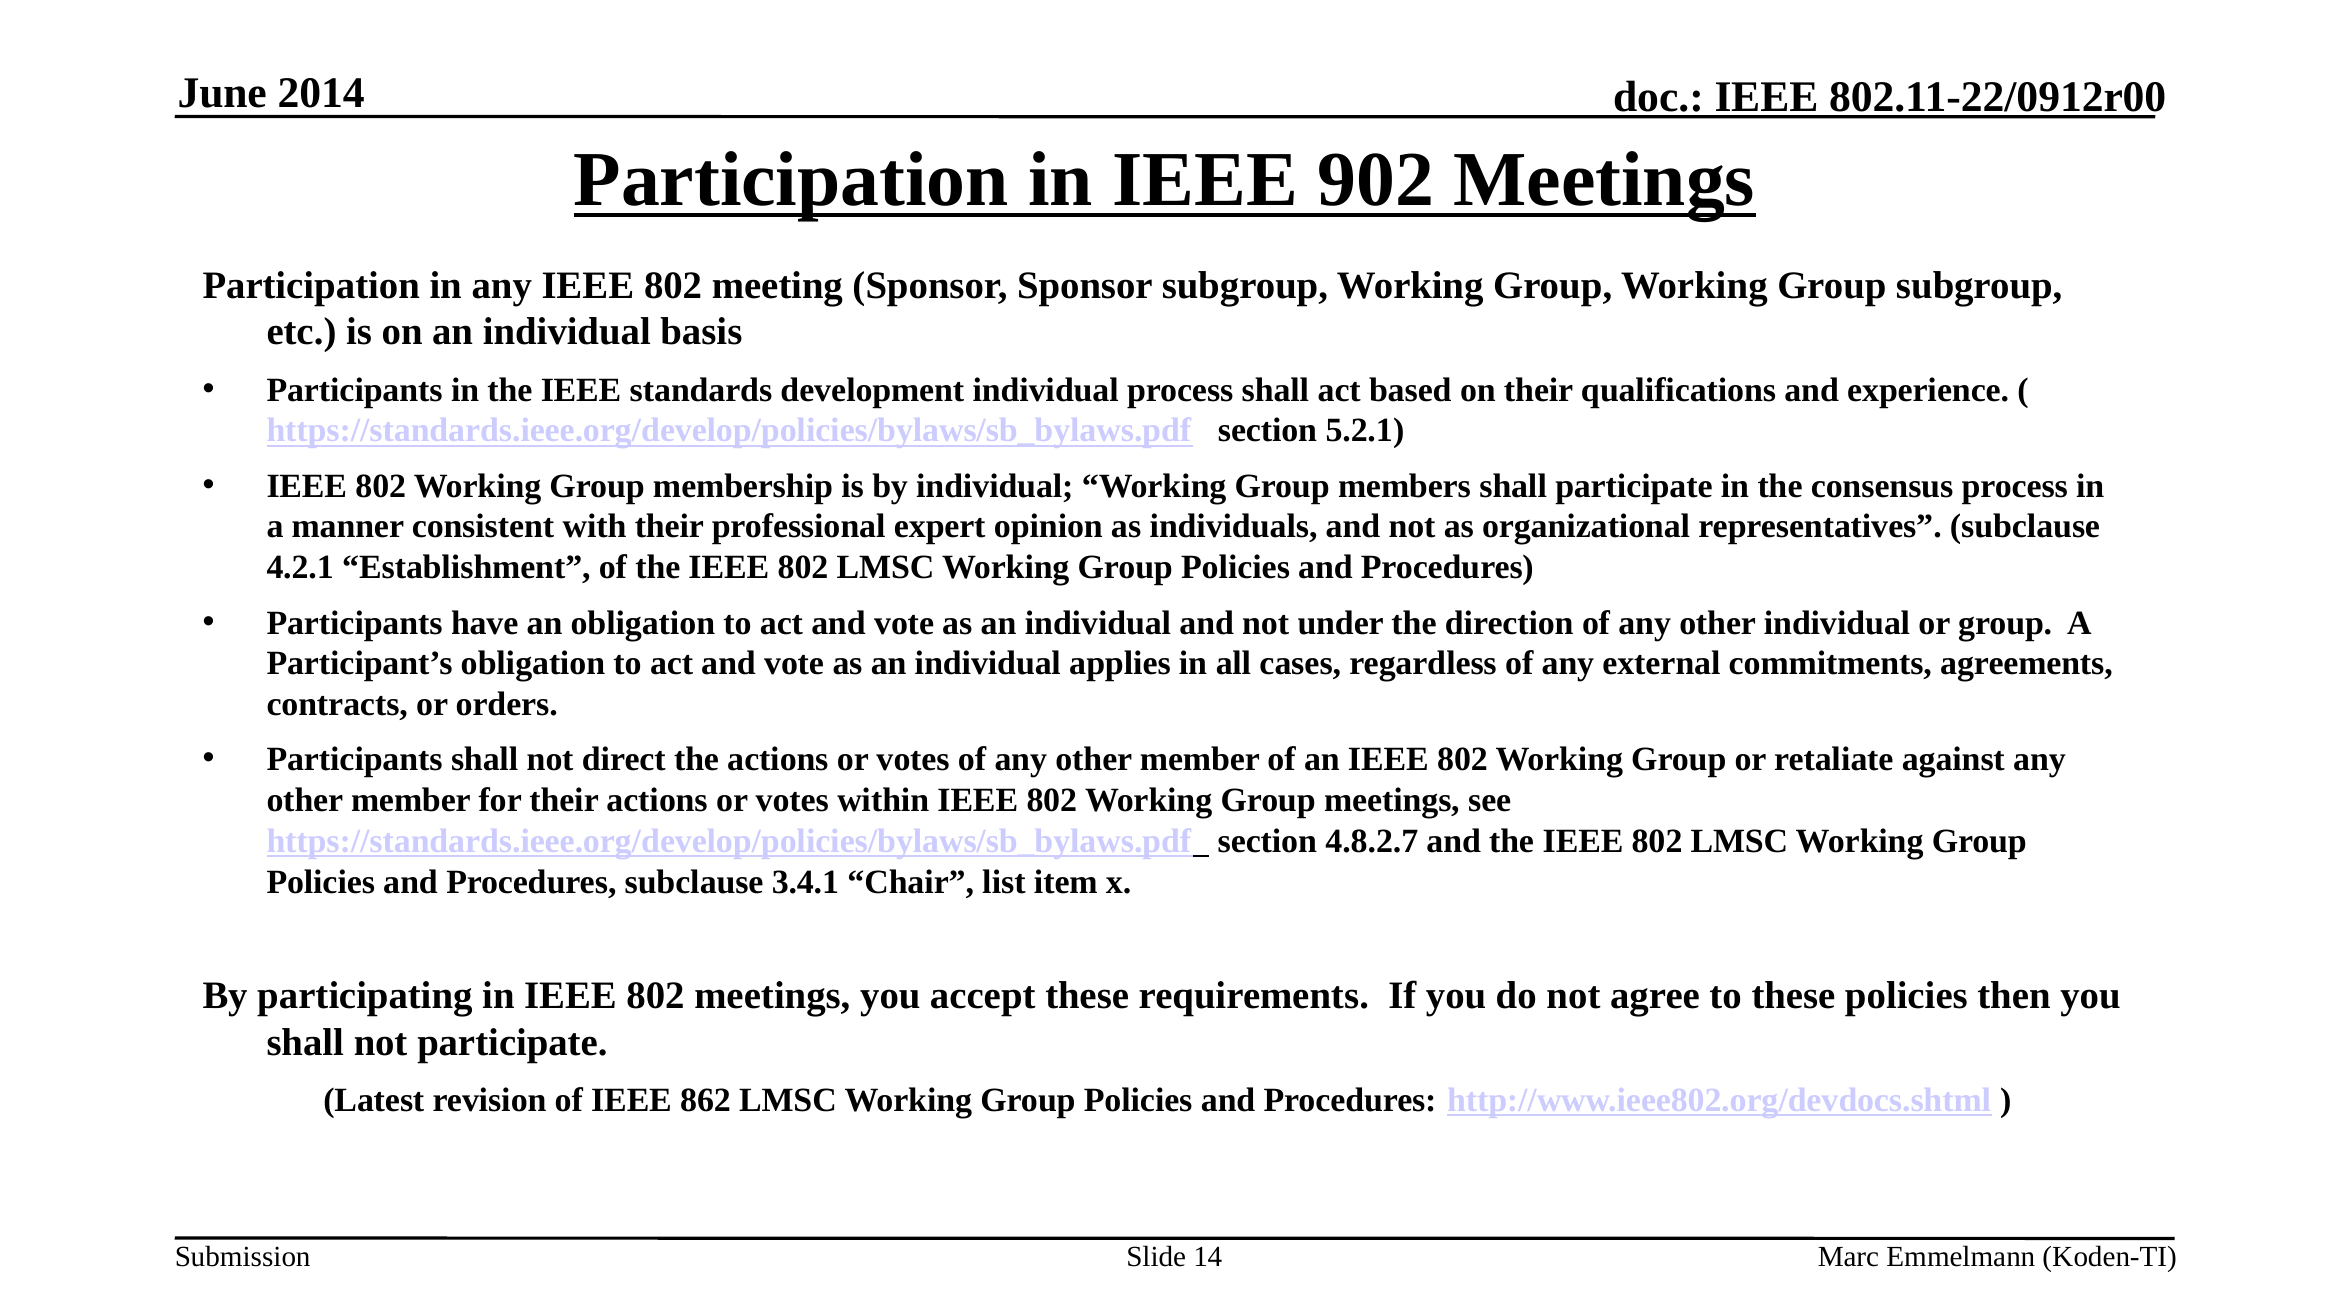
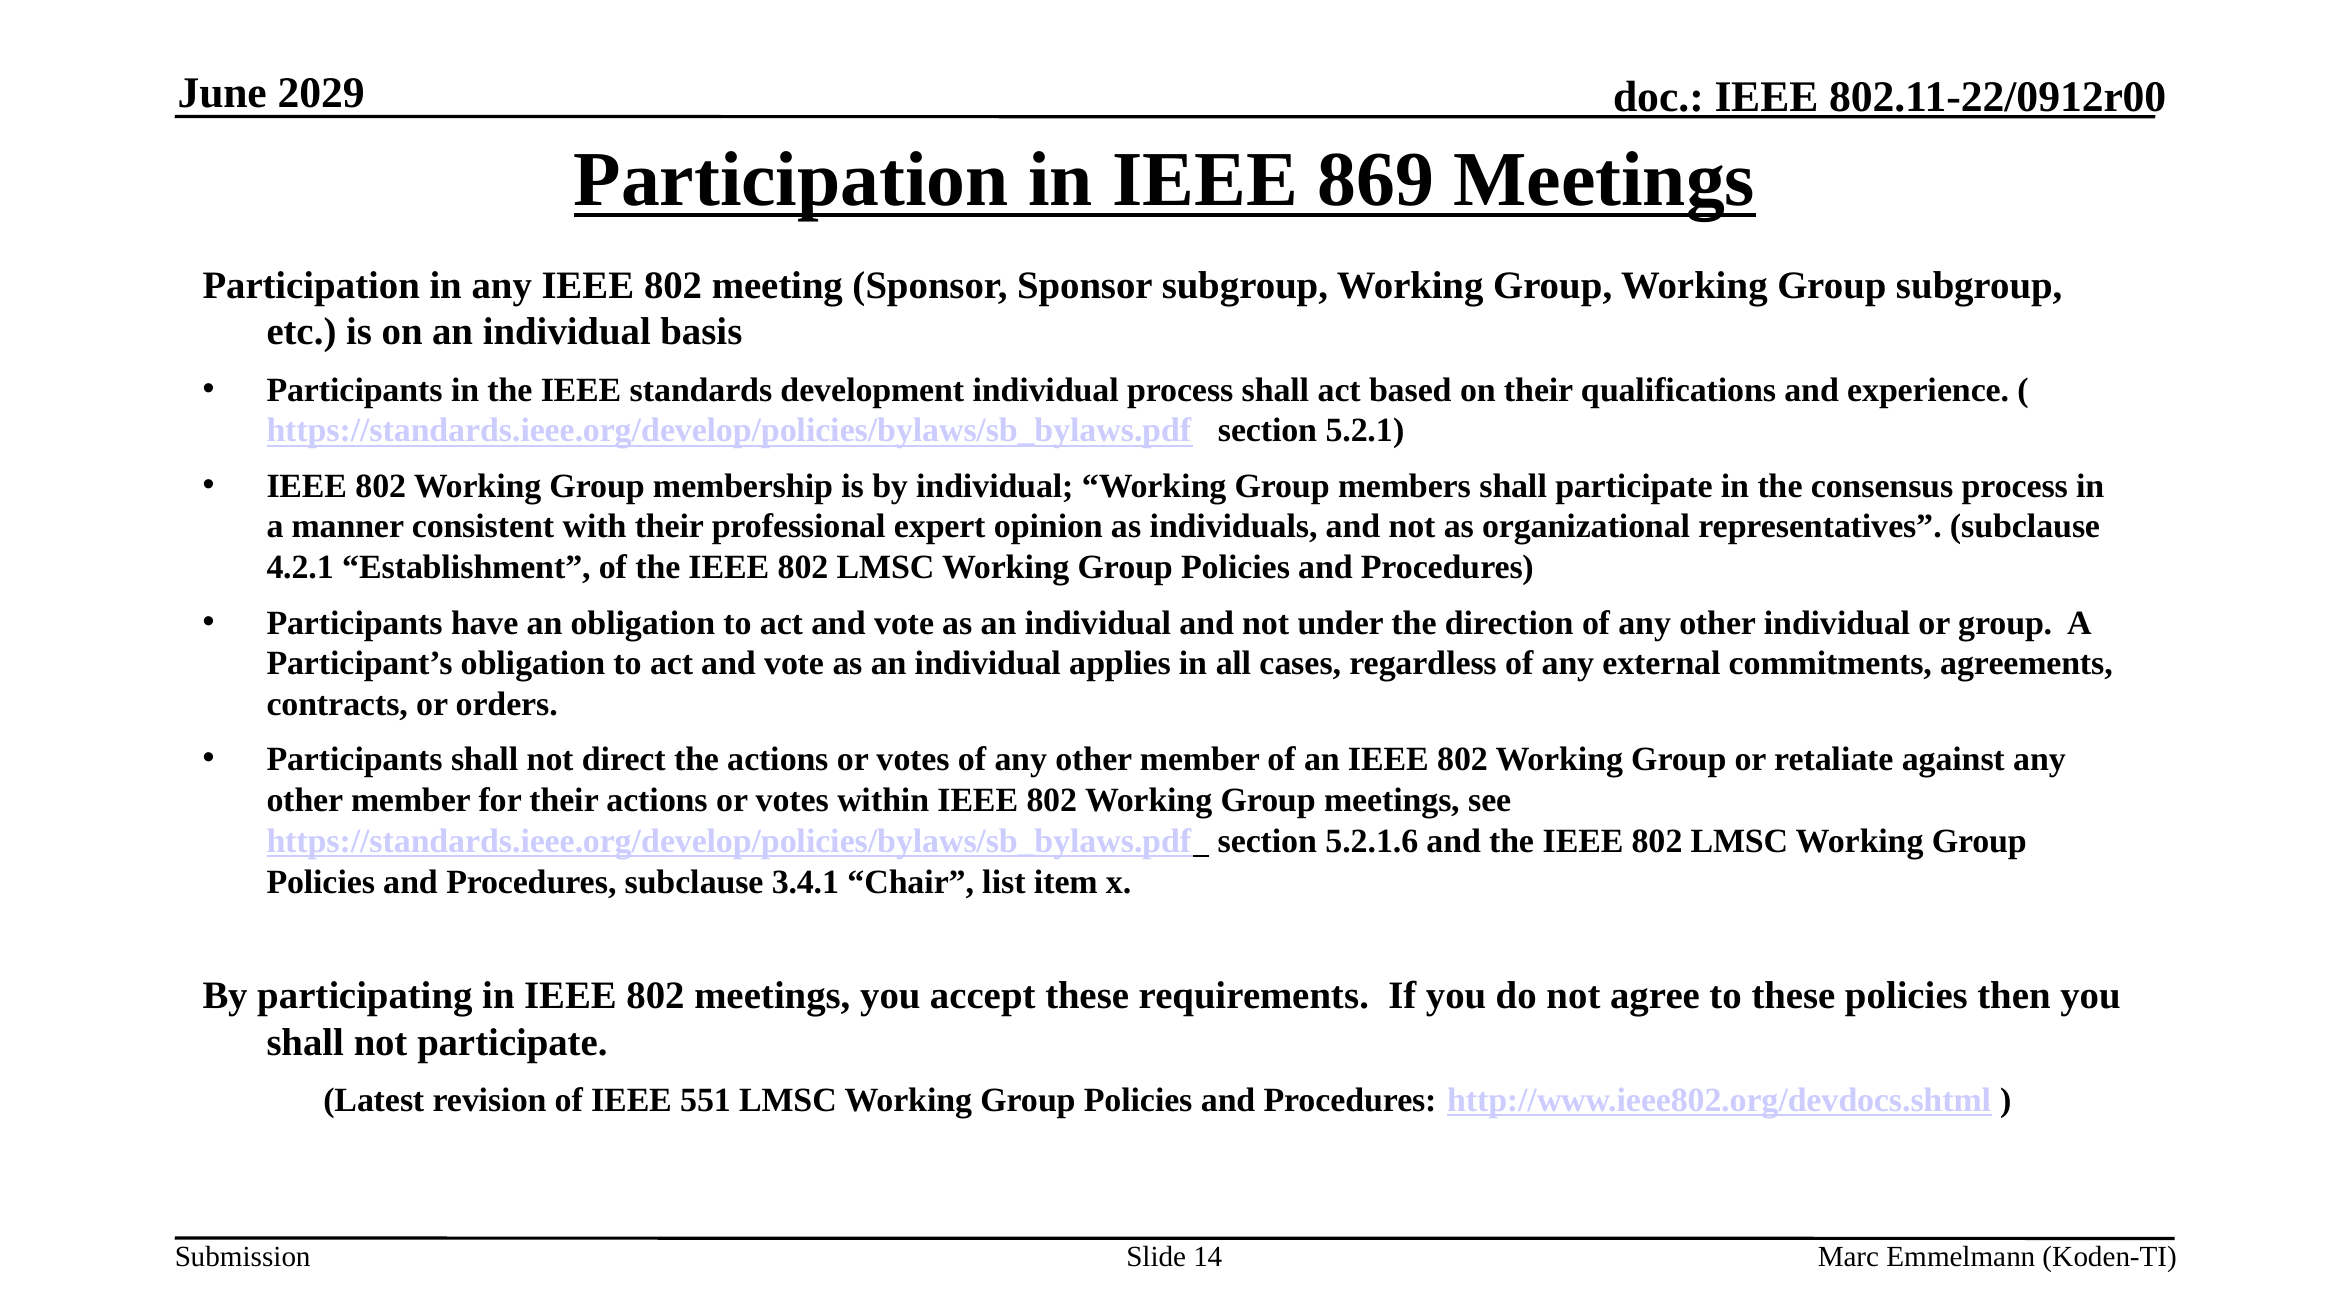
2014: 2014 -> 2029 (321, 93)
902: 902 -> 869 (1376, 180)
4.8.2.7: 4.8.2.7 -> 5.2.1.6 (1372, 841)
862: 862 -> 551 (706, 1100)
